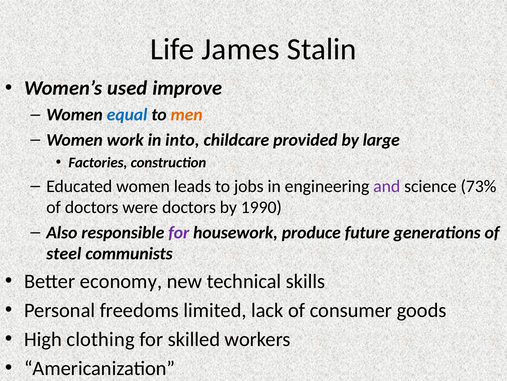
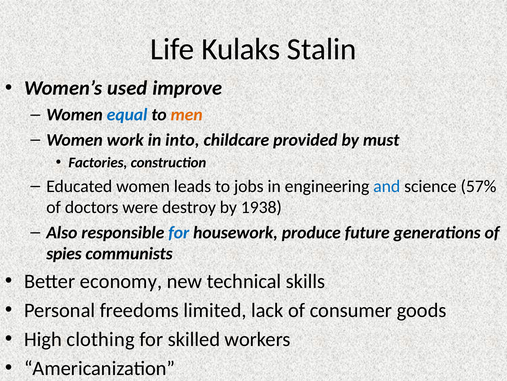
James: James -> Kulaks (241, 49)
large: large -> must (381, 140)
and colour: purple -> blue (387, 186)
73%: 73% -> 57% (478, 186)
were doctors: doctors -> destroy (189, 207)
1990: 1990 -> 1938 (261, 207)
for colour: purple -> blue (179, 232)
steel: steel -> spies (64, 253)
